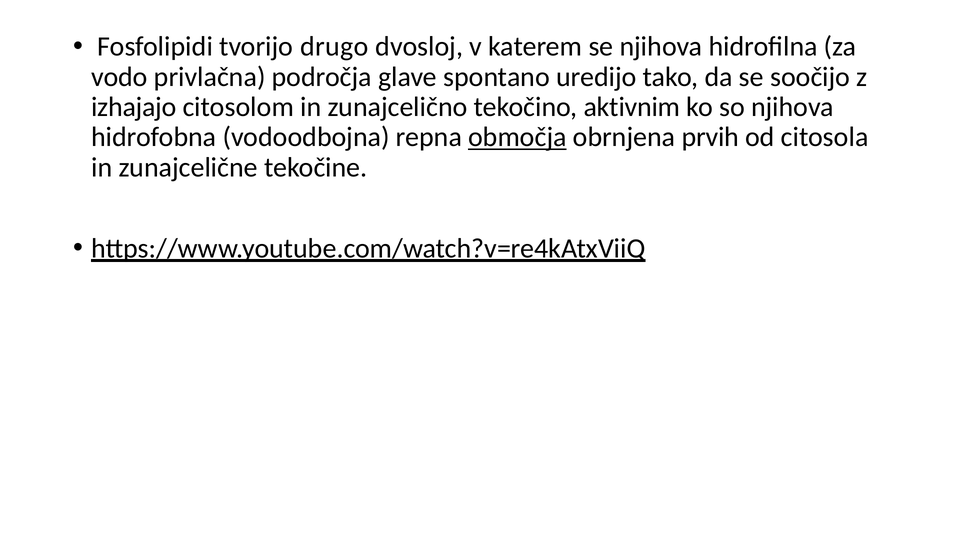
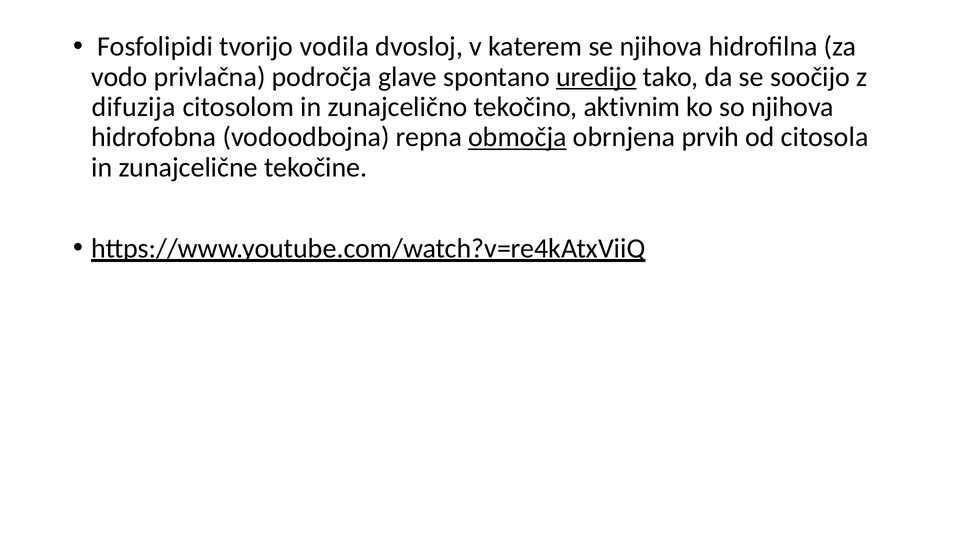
drugo: drugo -> vodila (334, 47)
uredijo underline: none -> present (596, 77)
izhajajo: izhajajo -> difuzija (134, 107)
